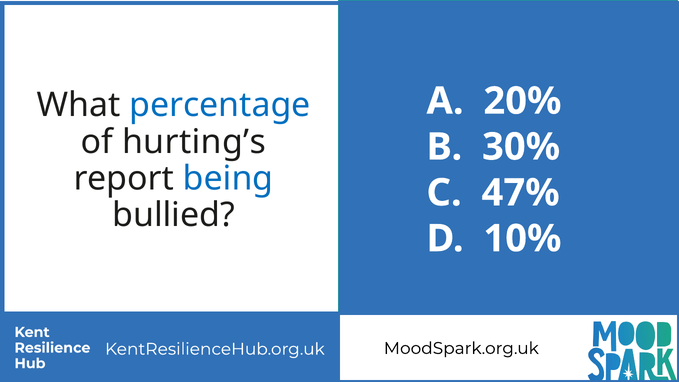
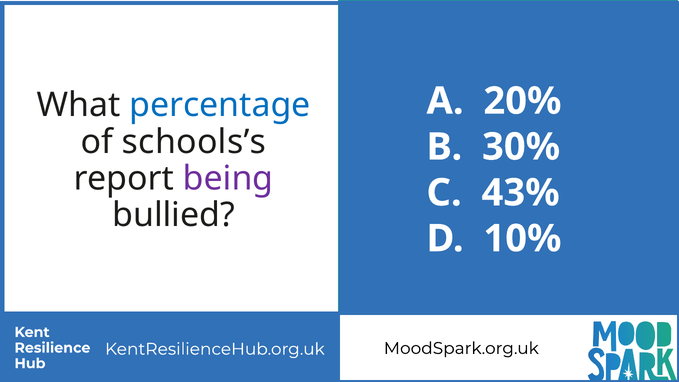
hurting’s: hurting’s -> schools’s (194, 142)
being colour: blue -> purple (228, 179)
47%: 47% -> 43% (521, 193)
